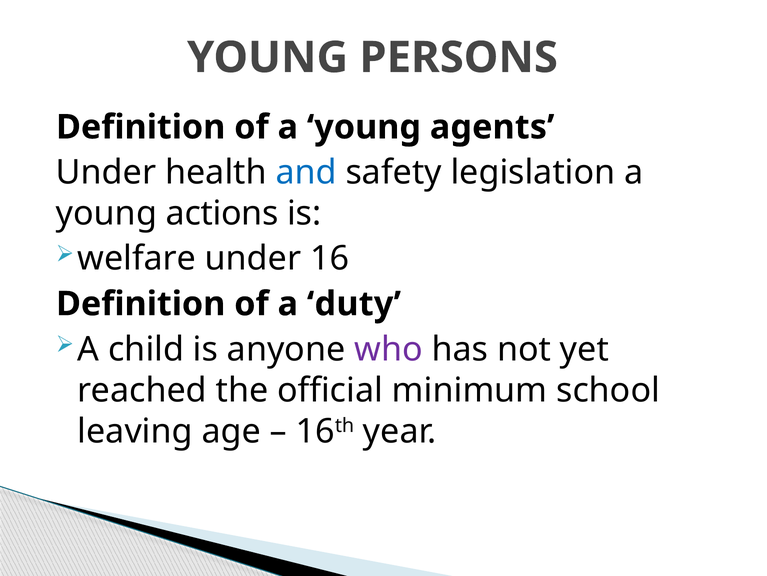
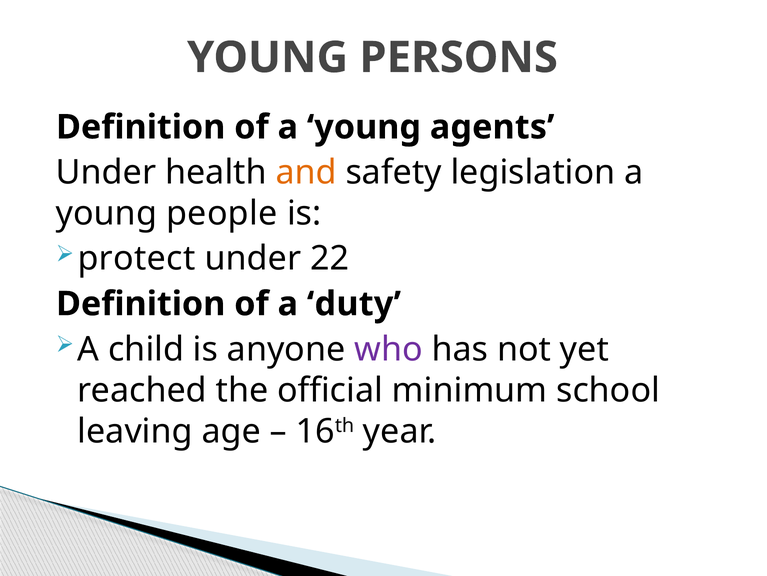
and colour: blue -> orange (306, 172)
actions: actions -> people (222, 213)
welfare: welfare -> protect (137, 258)
16: 16 -> 22 (330, 258)
